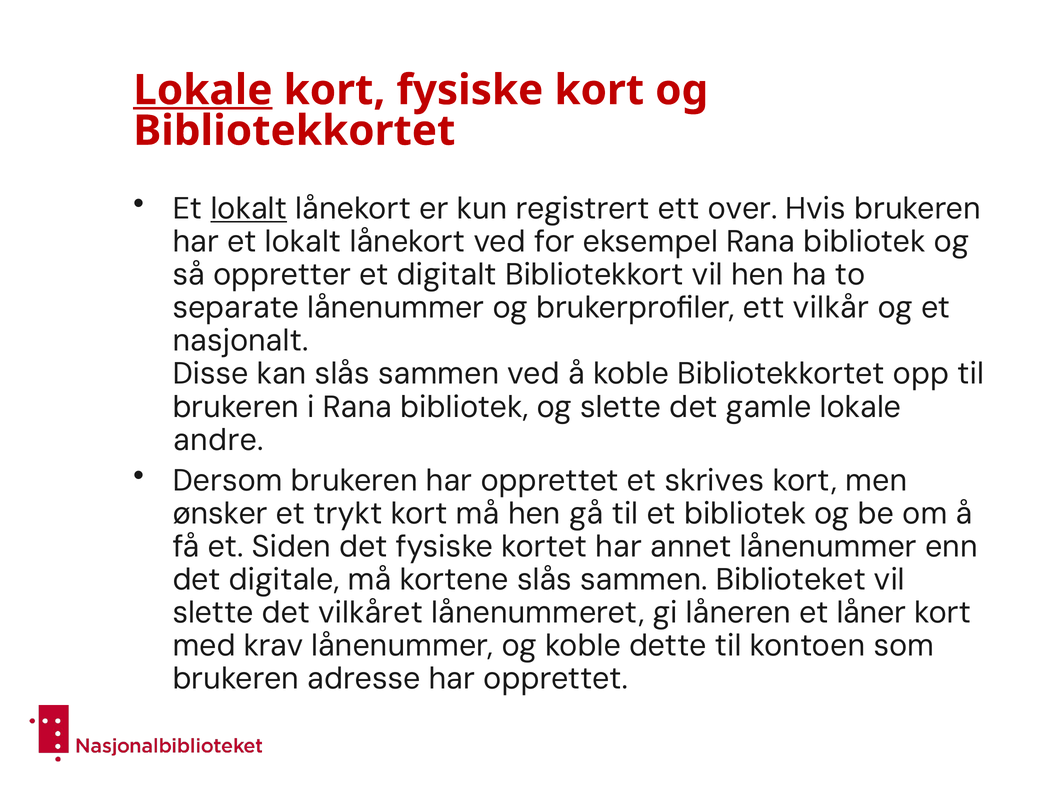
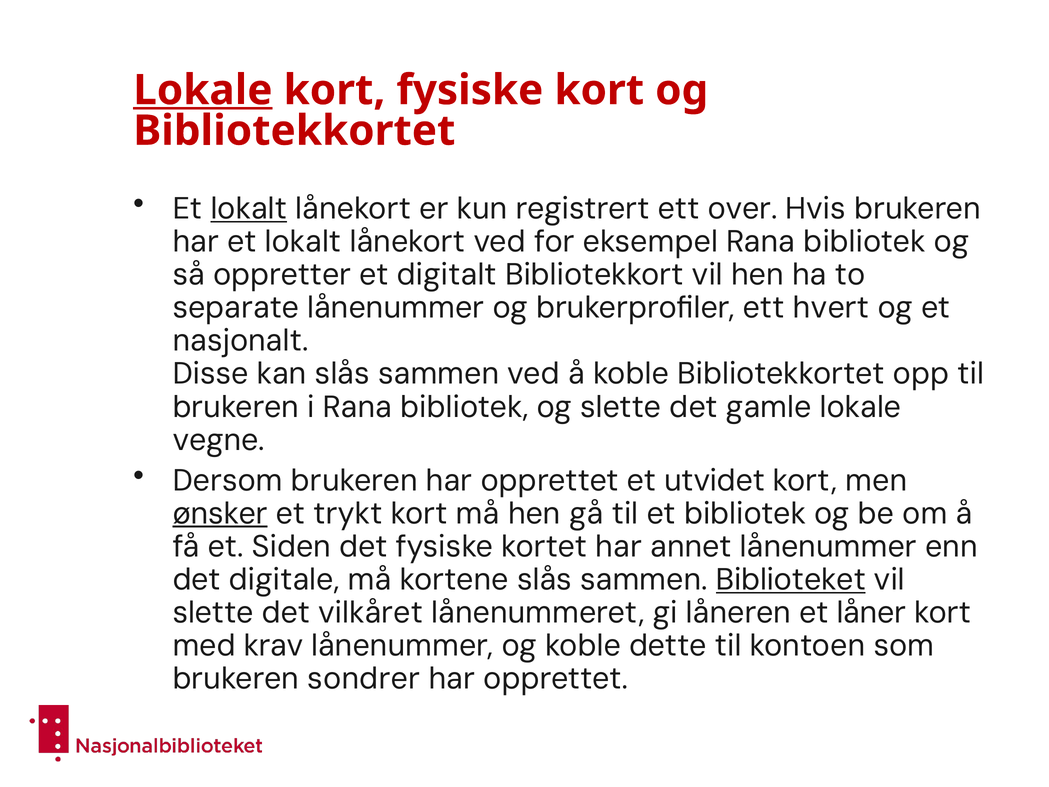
vilkår: vilkår -> hvert (831, 308)
andre: andre -> vegne (219, 440)
skrives: skrives -> utvidet (715, 480)
ønsker underline: none -> present (220, 513)
Biblioteket underline: none -> present (791, 579)
adresse: adresse -> sondrer (364, 678)
